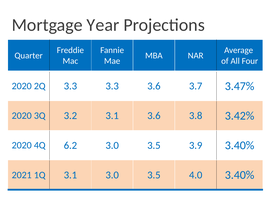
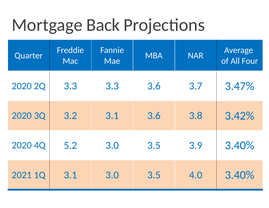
Year: Year -> Back (103, 25)
6.2: 6.2 -> 5.2 (70, 145)
